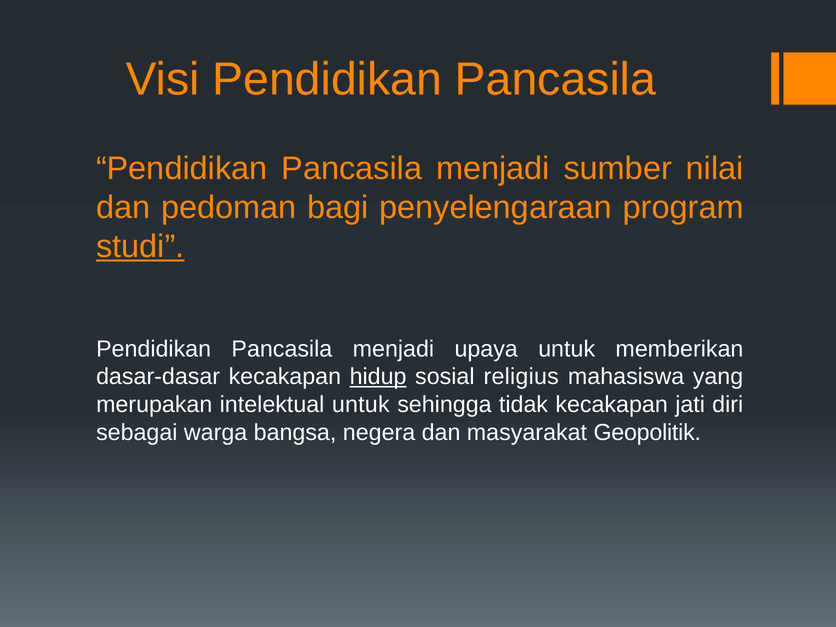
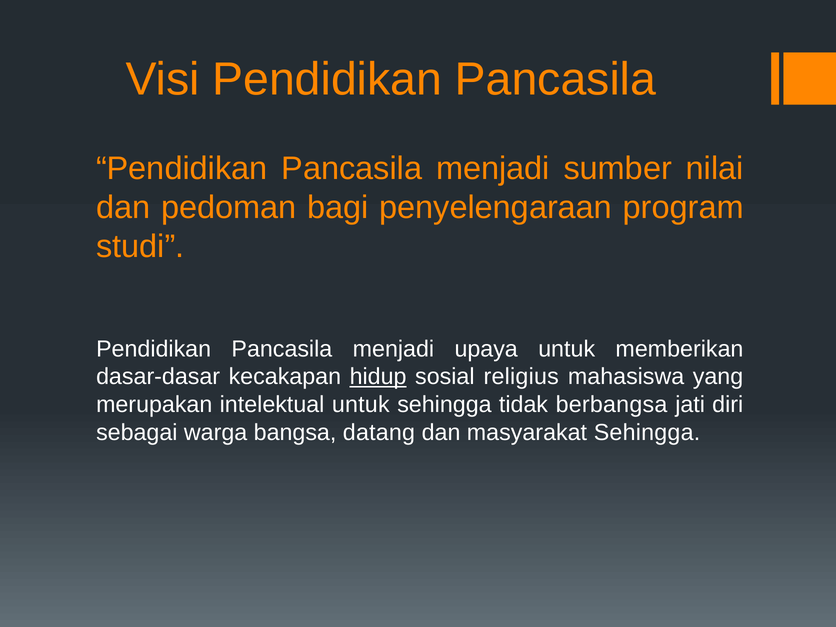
studi underline: present -> none (140, 246)
tidak kecakapan: kecakapan -> berbangsa (611, 405)
negera: negera -> datang (379, 432)
masyarakat Geopolitik: Geopolitik -> Sehingga (647, 432)
